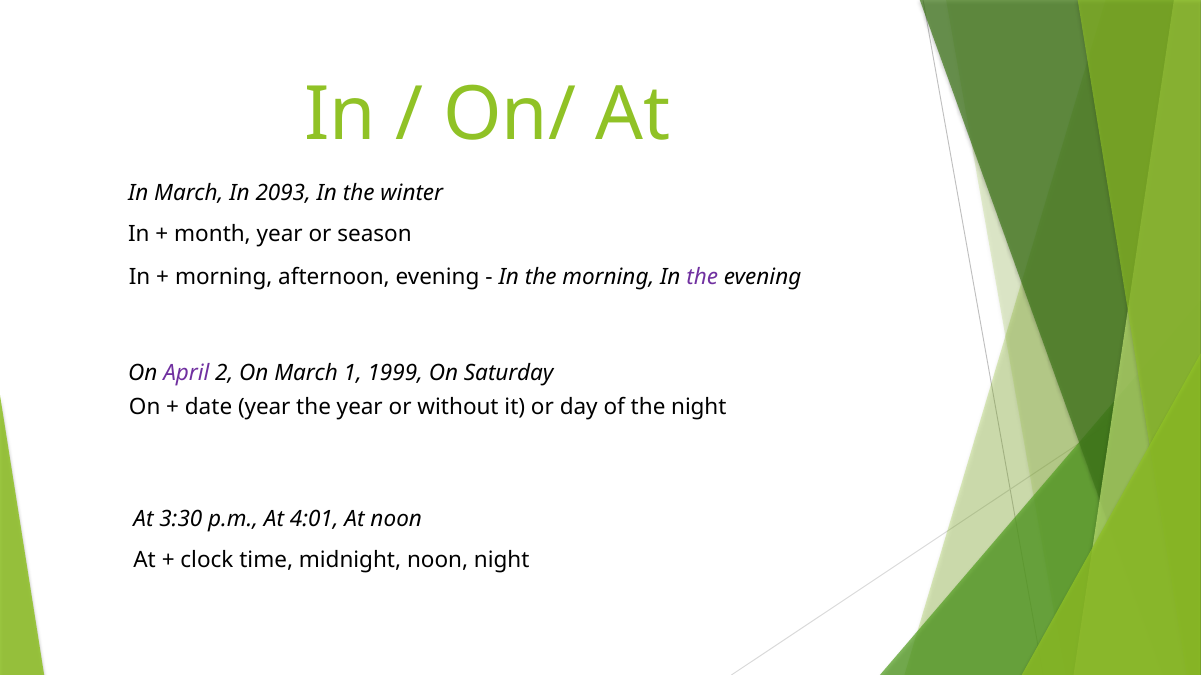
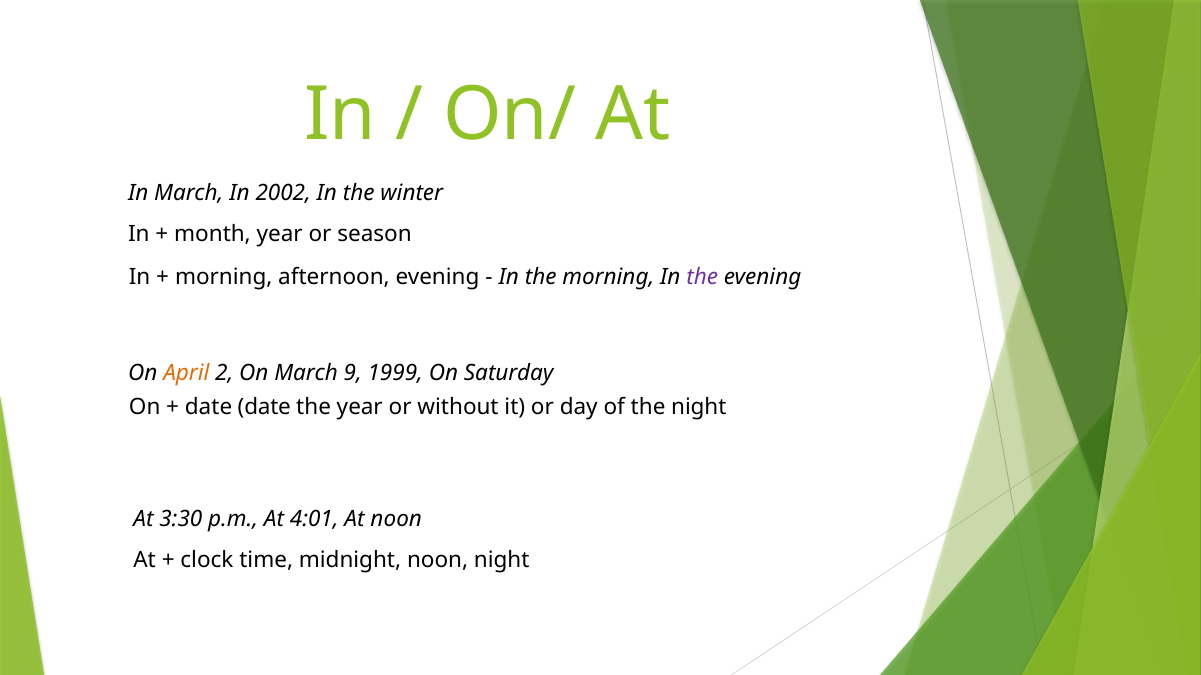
2093: 2093 -> 2002 (283, 193)
April colour: purple -> orange (186, 373)
1: 1 -> 9 (353, 373)
date year: year -> date (264, 408)
